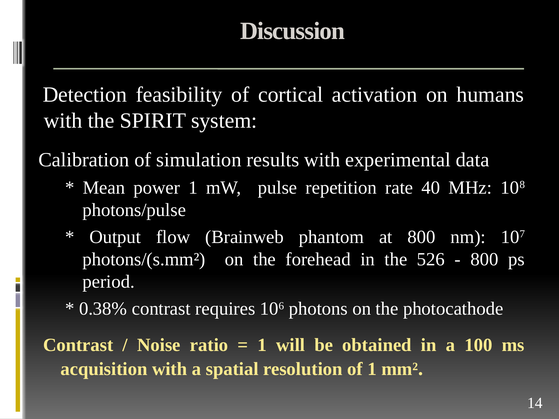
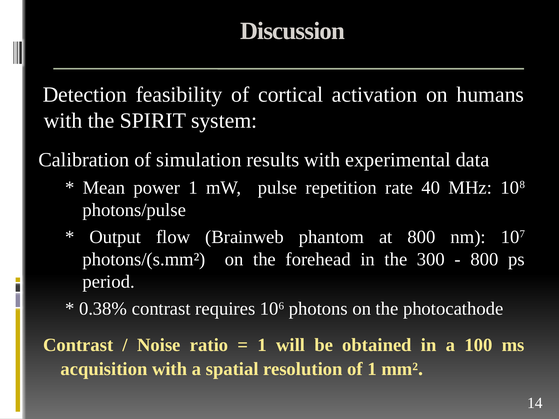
526: 526 -> 300 (431, 260)
